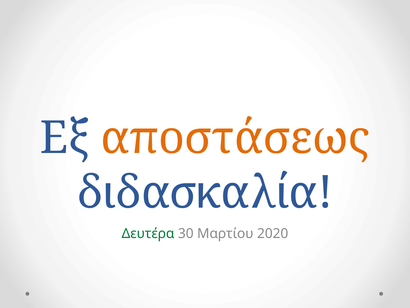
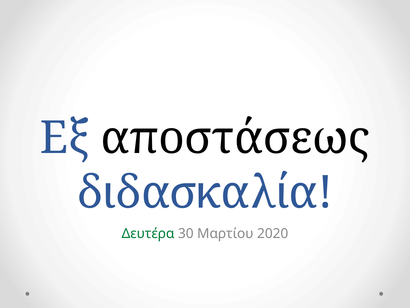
αποστάσεως colour: orange -> black (235, 138)
